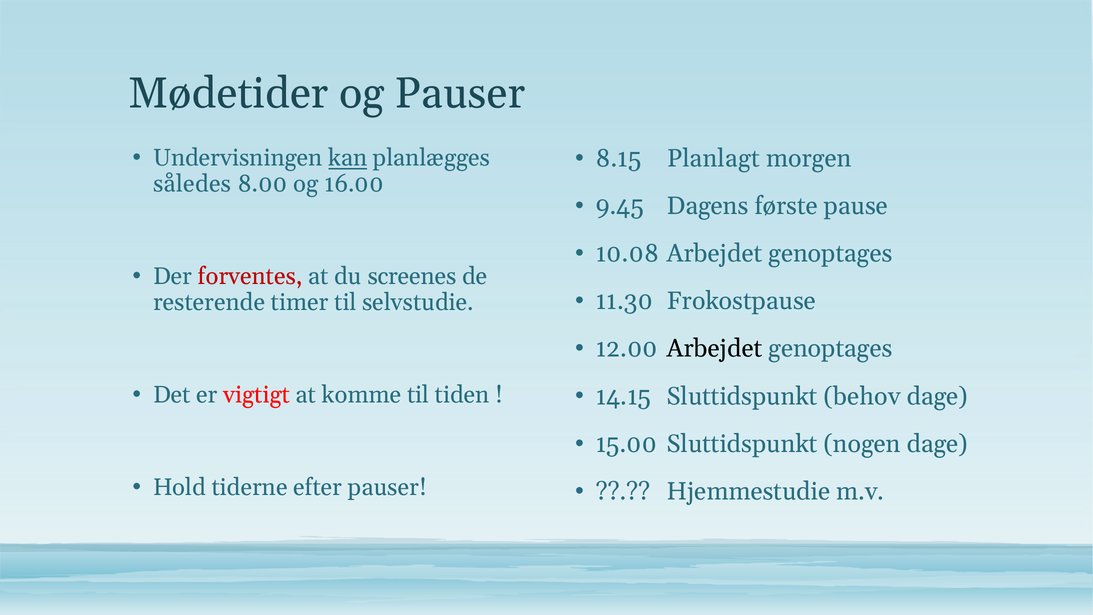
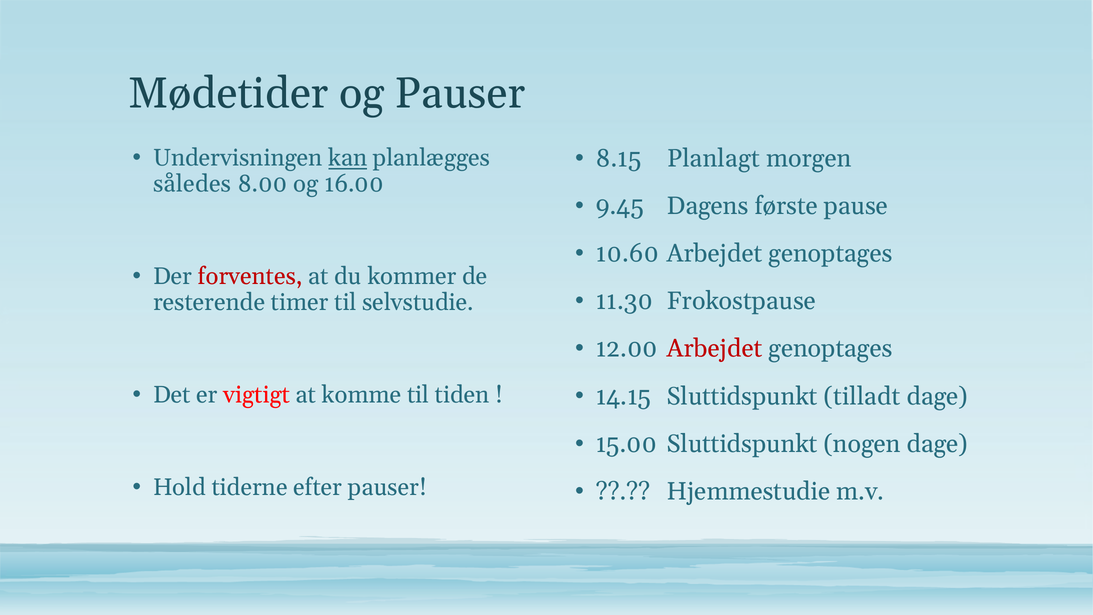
10.08: 10.08 -> 10.60 (627, 254)
screenes: screenes -> kommer (412, 276)
Arbejdet colour: black -> red (715, 349)
behov: behov -> tilladt (862, 396)
